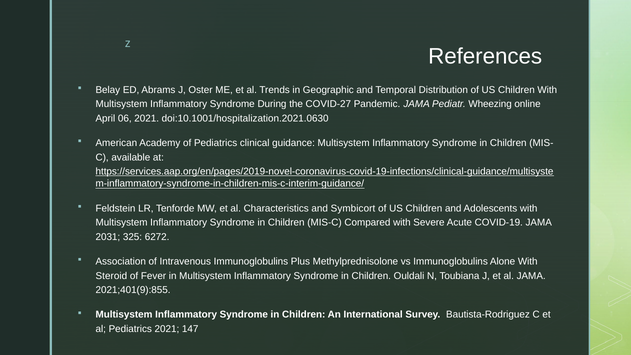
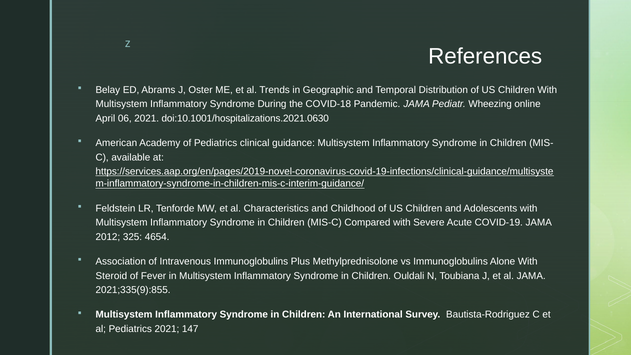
COVID-27: COVID-27 -> COVID-18 (328, 104)
doi:10.1001/hospitalization.2021.0630: doi:10.1001/hospitalization.2021.0630 -> doi:10.1001/hospitalizations.2021.0630 (245, 118)
Symbicort: Symbicort -> Childhood (353, 208)
2031: 2031 -> 2012 (108, 237)
6272: 6272 -> 4654 (157, 237)
2021;401(9):855: 2021;401(9):855 -> 2021;335(9):855 (133, 290)
